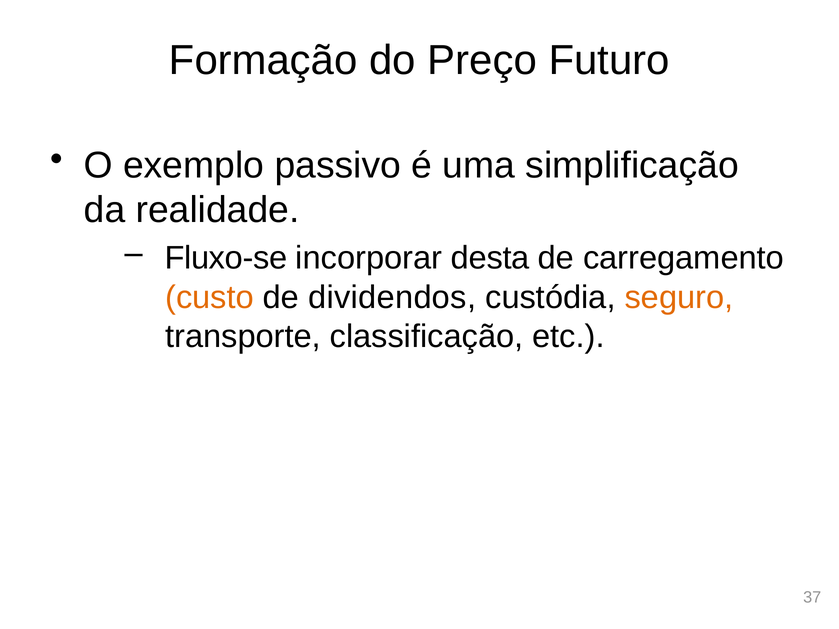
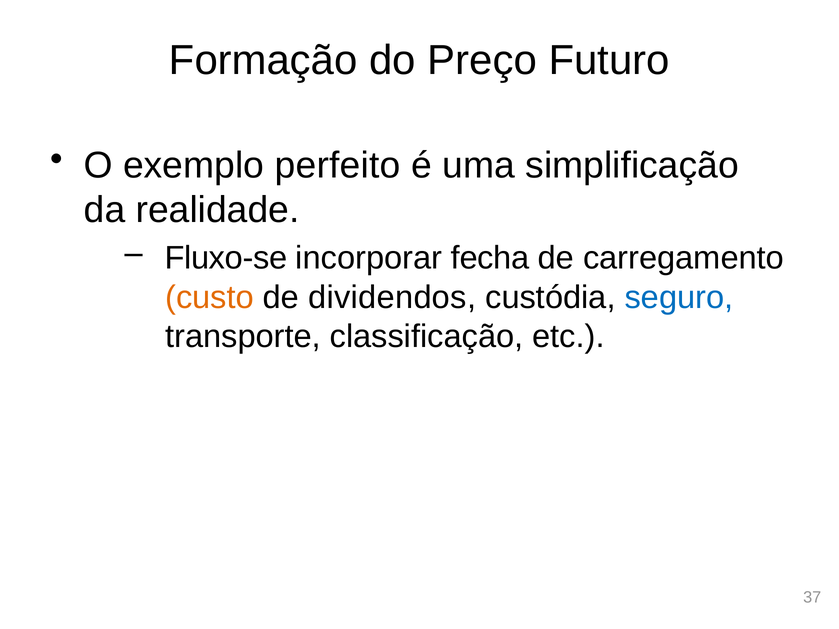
passivo: passivo -> perfeito (338, 165)
desta: desta -> fecha (490, 258)
seguro colour: orange -> blue (679, 297)
